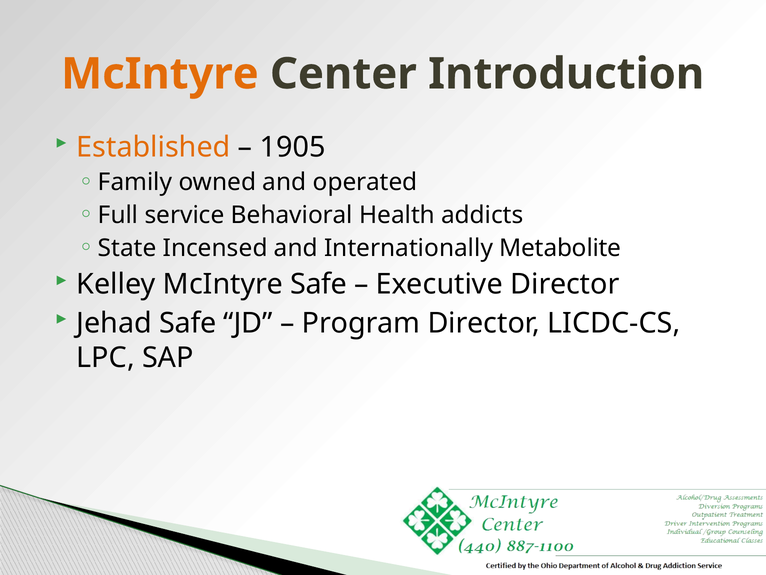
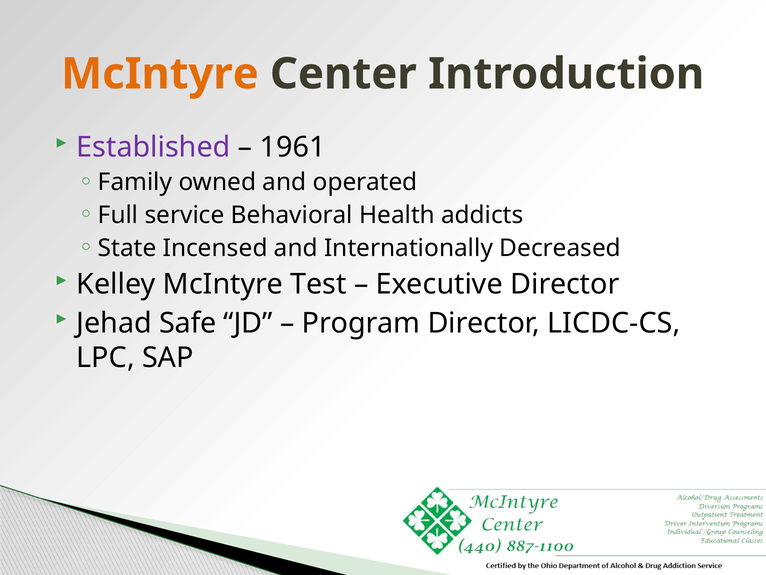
Established colour: orange -> purple (153, 147)
1905: 1905 -> 1961 (293, 147)
Metabolite: Metabolite -> Decreased (560, 248)
McIntyre Safe: Safe -> Test (318, 284)
